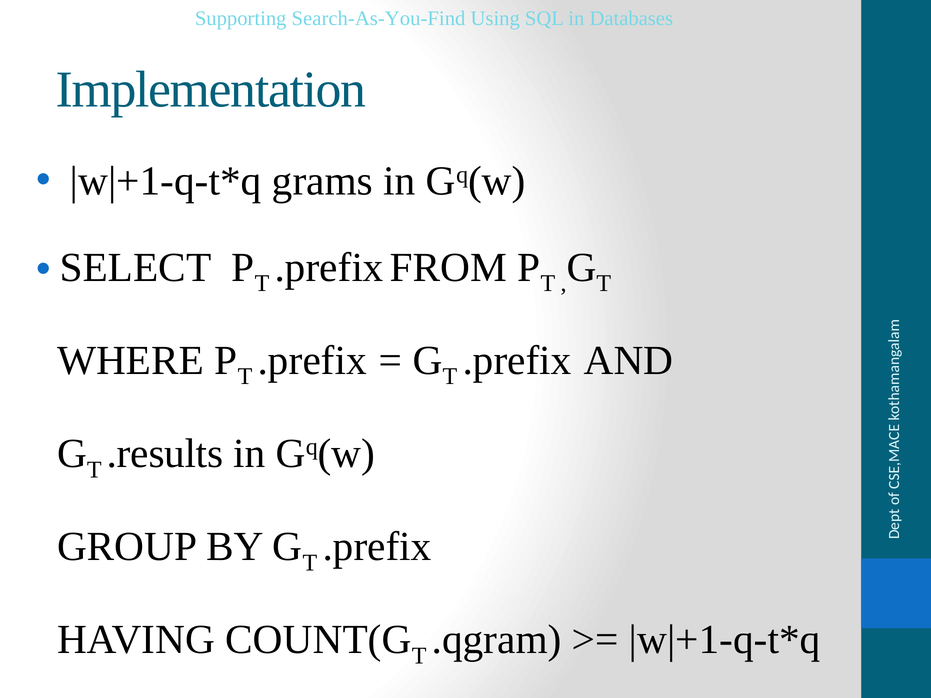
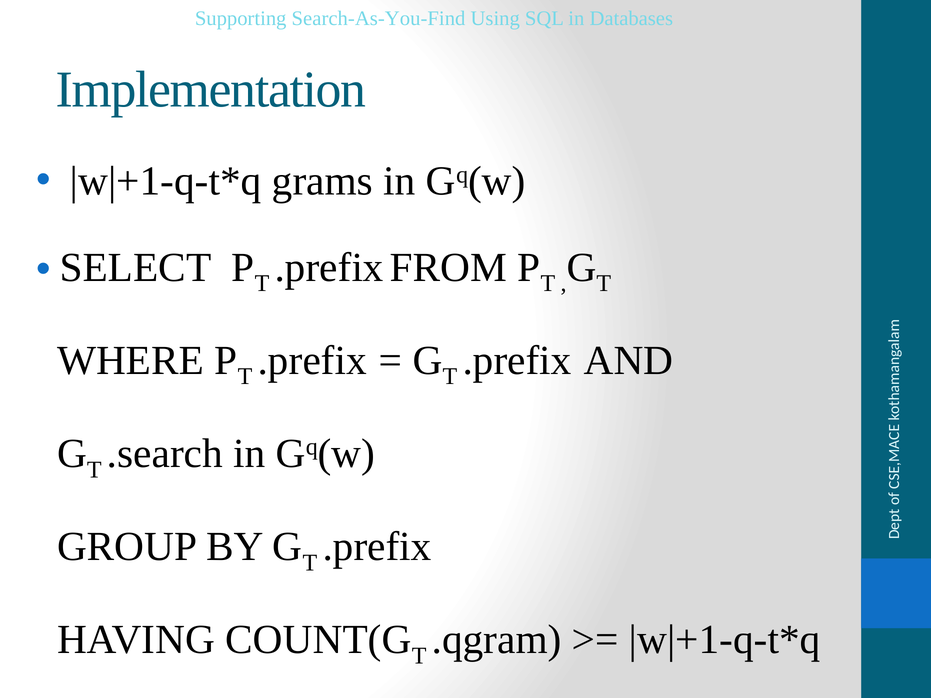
.results: .results -> .search (165, 454)
